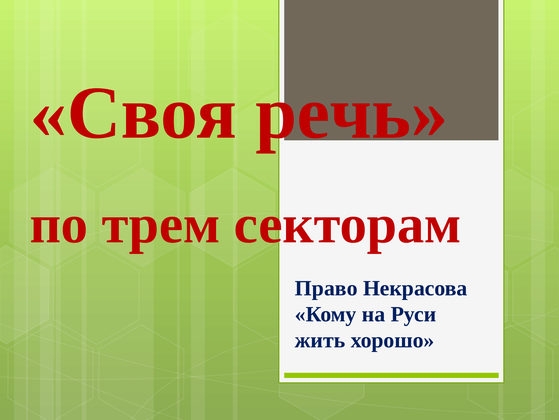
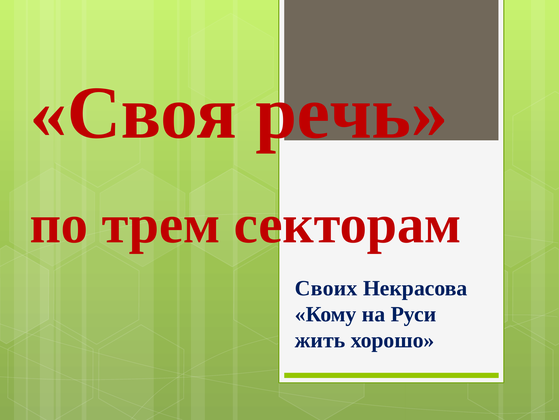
Право: Право -> Своих (326, 288)
